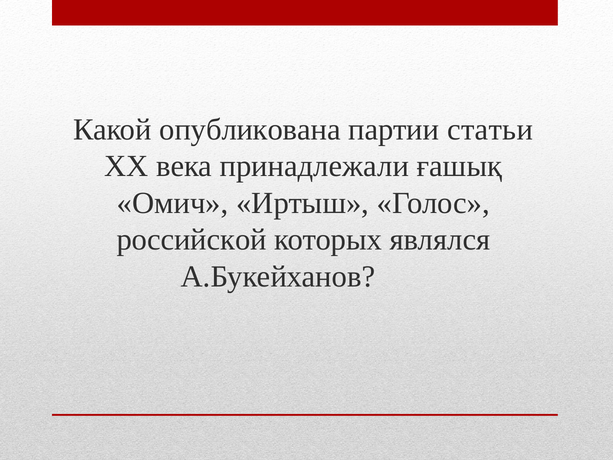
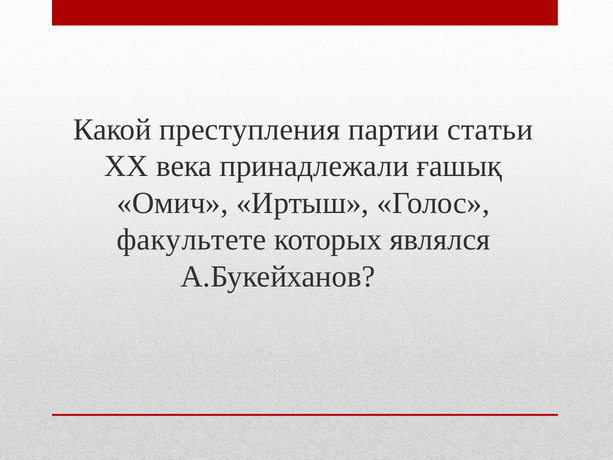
опубликована: опубликована -> преступления (250, 129)
российской: российской -> факультете (192, 240)
